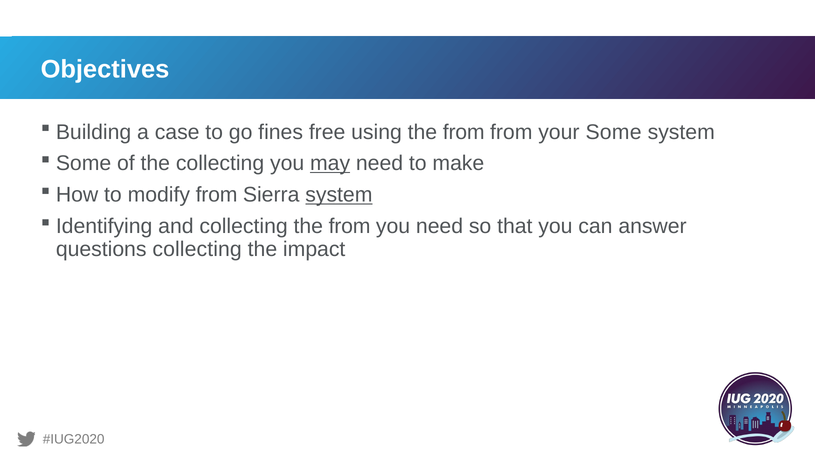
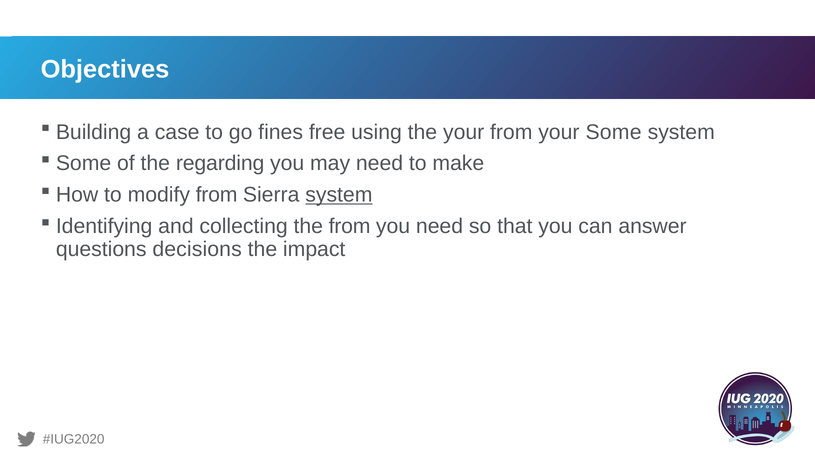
using the from: from -> your (464, 132)
the collecting: collecting -> regarding (220, 164)
may underline: present -> none (330, 164)
questions collecting: collecting -> decisions (197, 249)
